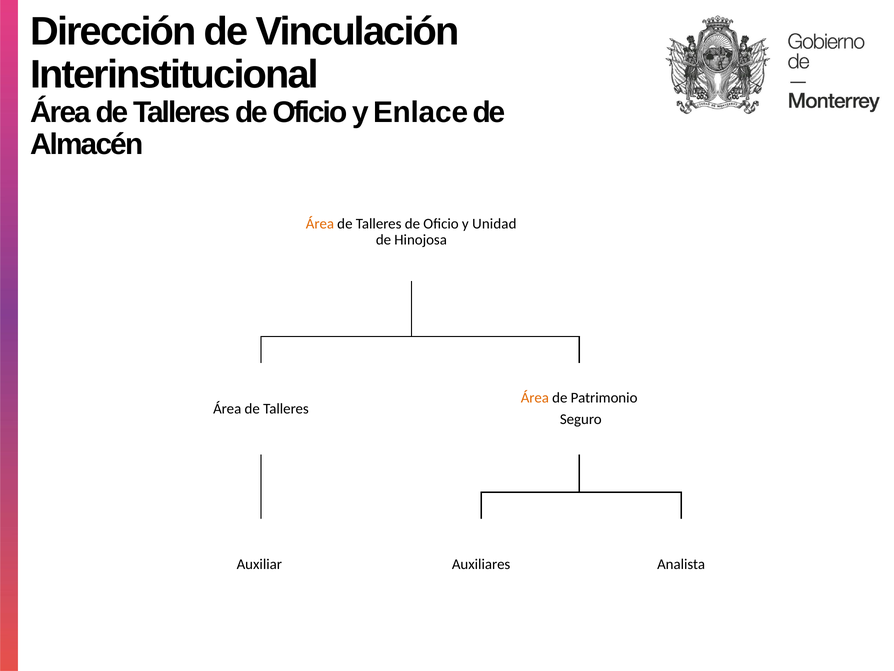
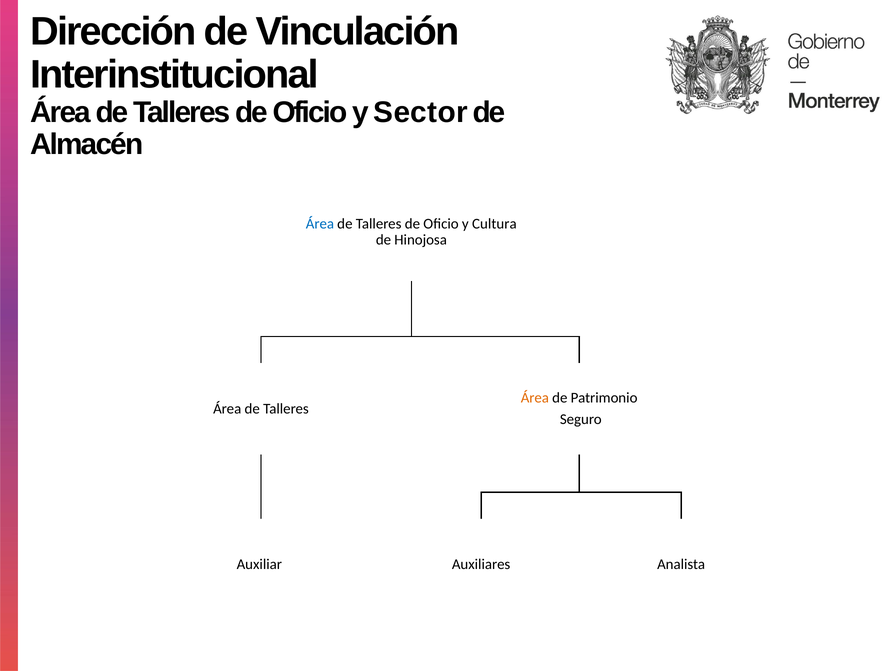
Enlace: Enlace -> Sector (421, 112)
Área colour: orange -> blue (320, 224)
Unidad: Unidad -> Cultura (494, 224)
